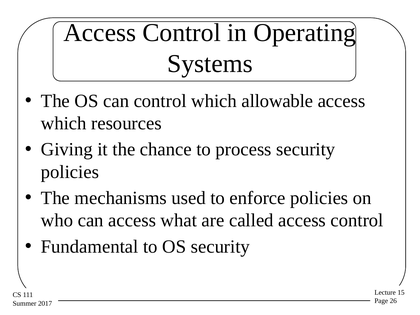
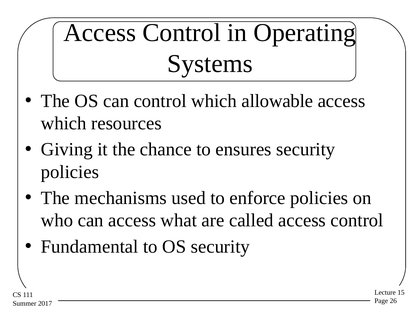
process: process -> ensures (244, 149)
